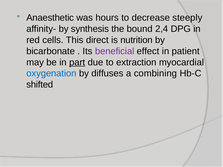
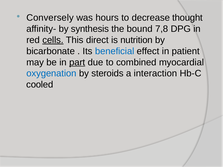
Anaesthetic: Anaesthetic -> Conversely (50, 18)
steeply: steeply -> thought (187, 18)
2,4: 2,4 -> 7,8 (162, 29)
cells underline: none -> present (53, 40)
beneficial colour: purple -> blue (115, 51)
extraction: extraction -> combined (136, 62)
diffuses: diffuses -> steroids (107, 74)
combining: combining -> interaction (155, 74)
shifted: shifted -> cooled (40, 85)
